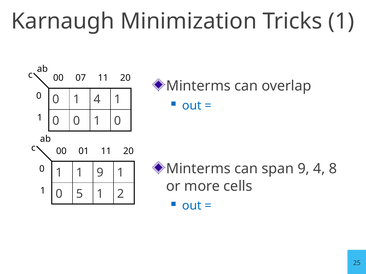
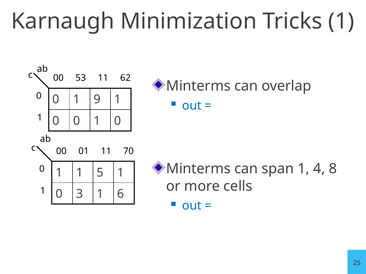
07: 07 -> 53 (81, 78)
20: 20 -> 62 (125, 78)
1 4: 4 -> 9 (97, 100)
01 11 20: 20 -> 70 (128, 151)
span 9: 9 -> 1 (304, 169)
1 9: 9 -> 5 (100, 173)
5: 5 -> 3 (80, 194)
2: 2 -> 6 (121, 194)
